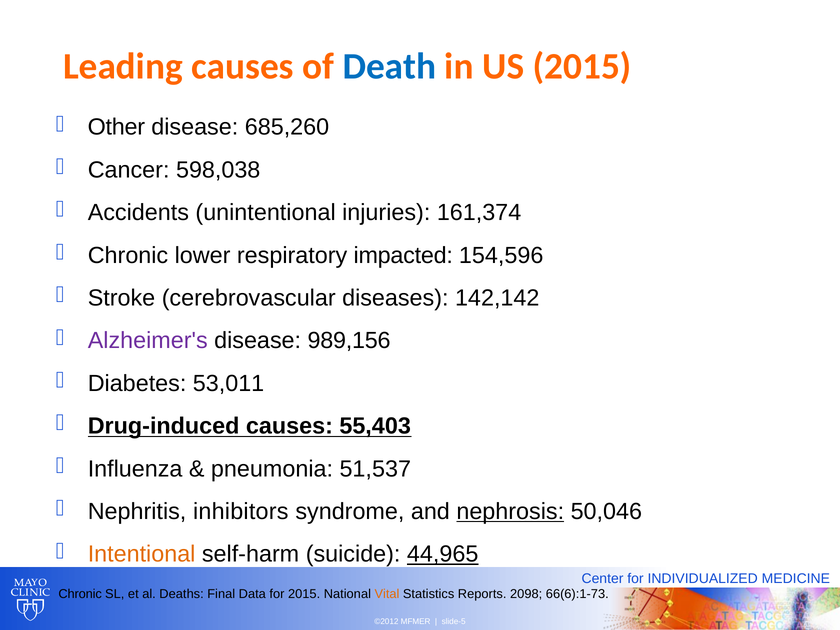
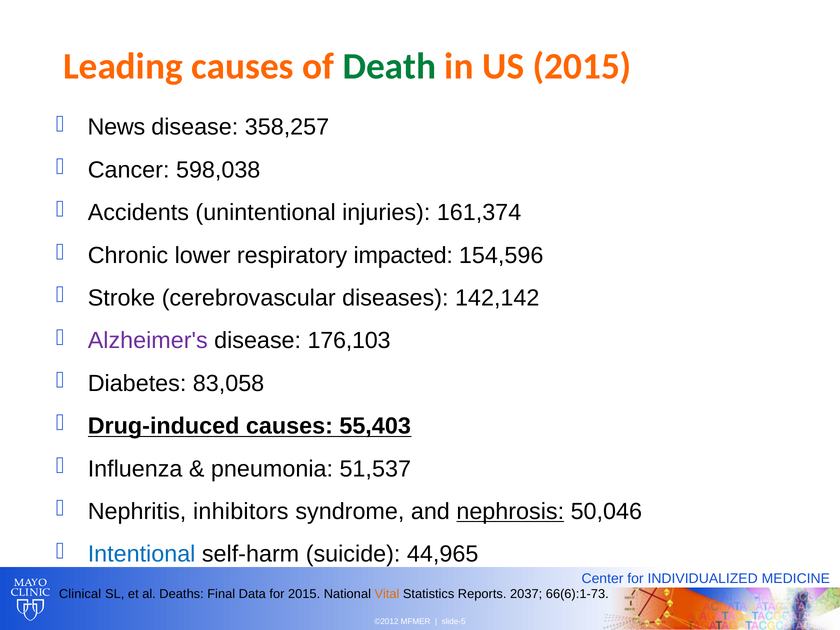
Death colour: blue -> green (389, 66)
Other: Other -> News (116, 127)
685,260: 685,260 -> 358,257 (287, 127)
989,156: 989,156 -> 176,103 (349, 341)
53,011: 53,011 -> 83,058 (229, 383)
Intentional colour: orange -> blue (142, 554)
44,965 underline: present -> none (443, 554)
Chronic: Chronic -> Clinical (80, 594)
2098: 2098 -> 2037 (526, 594)
